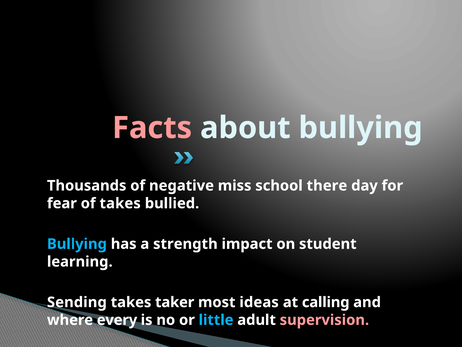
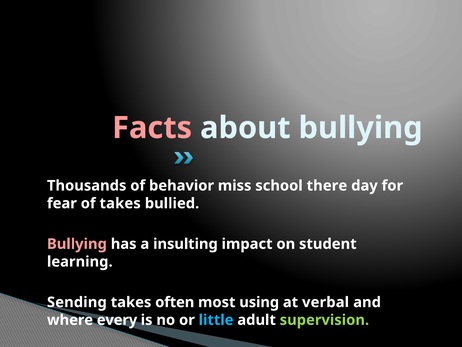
negative: negative -> behavior (182, 185)
Bullying colour: light blue -> pink (77, 244)
strength: strength -> insulting (185, 244)
taker: taker -> often (175, 302)
ideas: ideas -> using (259, 302)
calling: calling -> verbal (326, 302)
supervision colour: pink -> light green (324, 320)
